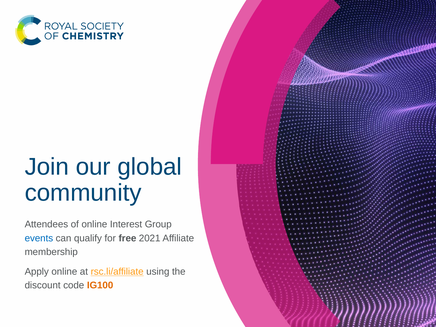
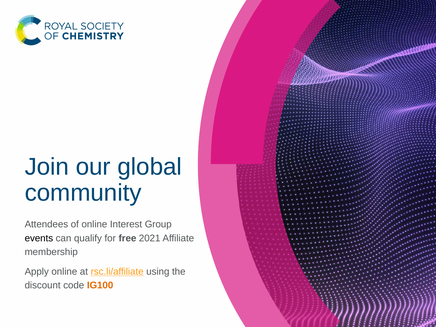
events colour: blue -> black (39, 238)
